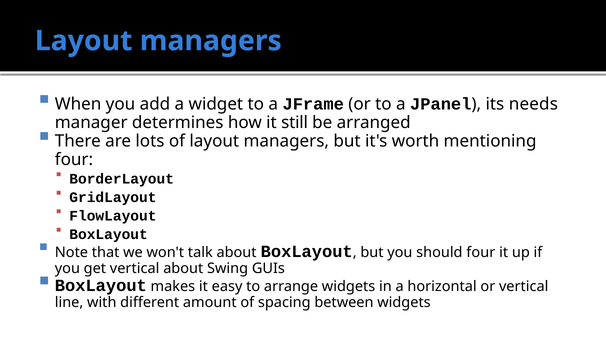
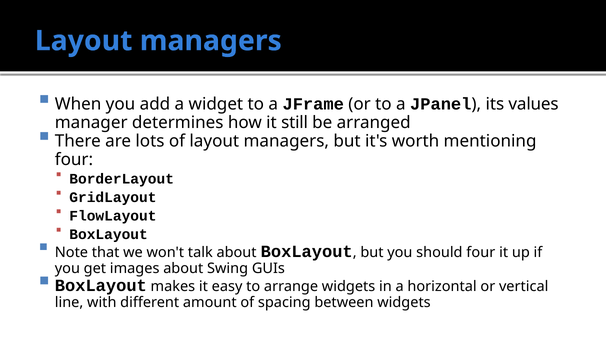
needs: needs -> values (534, 104)
get vertical: vertical -> images (135, 268)
